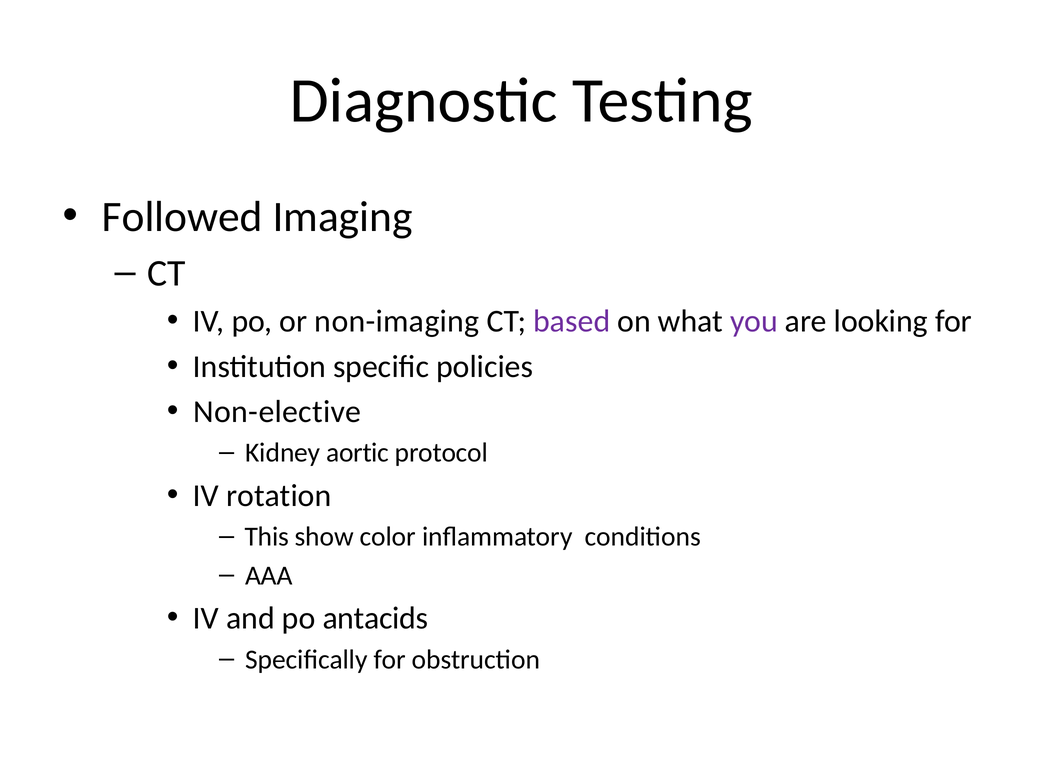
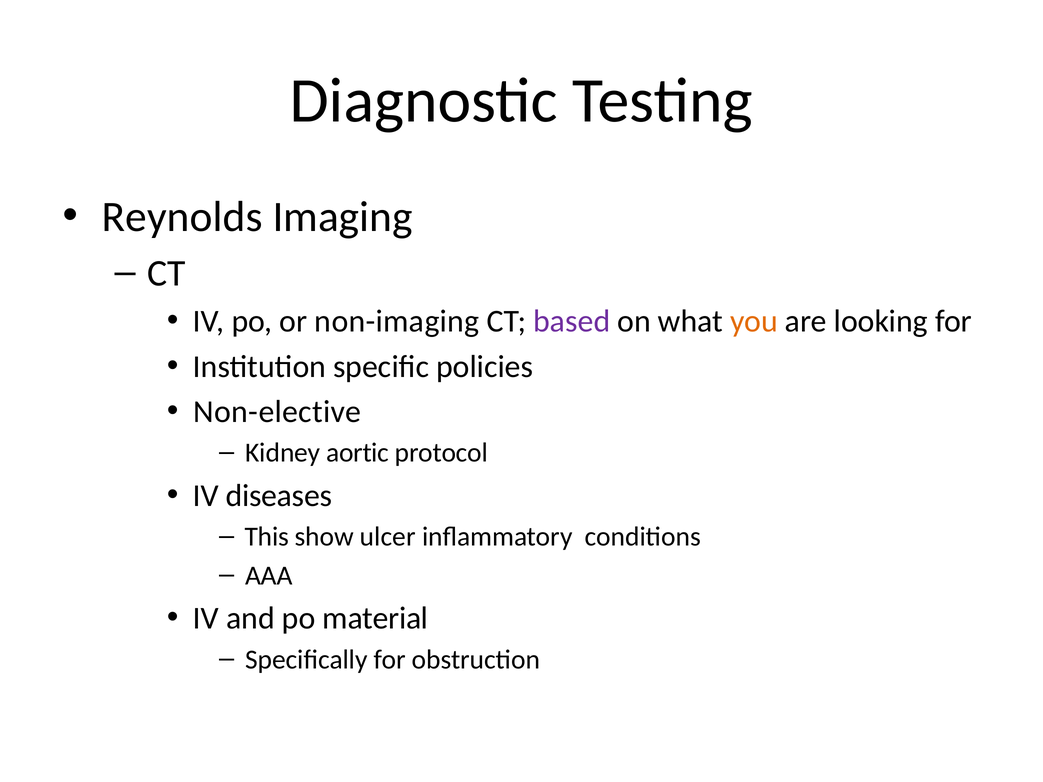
Followed: Followed -> Reynolds (182, 217)
you colour: purple -> orange (754, 321)
rotation: rotation -> diseases (279, 496)
color: color -> ulcer (388, 537)
antacids: antacids -> material (375, 619)
